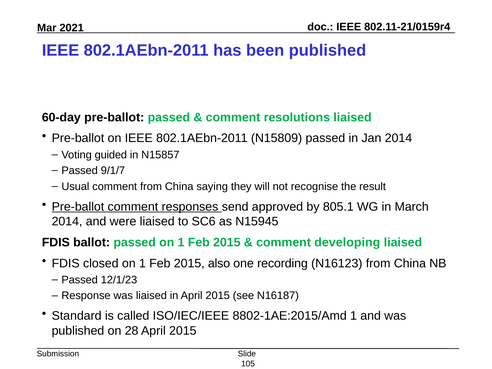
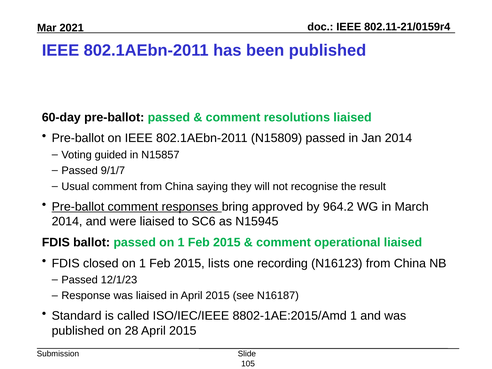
send: send -> bring (235, 207)
805.1: 805.1 -> 964.2 (338, 207)
developing: developing -> operational (347, 242)
also: also -> lists (219, 263)
